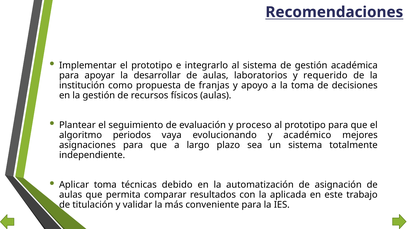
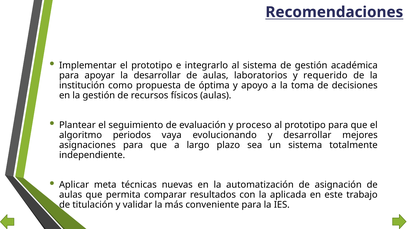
franjas: franjas -> óptima (214, 85)
y académico: académico -> desarrollar (307, 135)
Aplicar toma: toma -> meta (105, 185)
debido: debido -> nuevas (177, 185)
